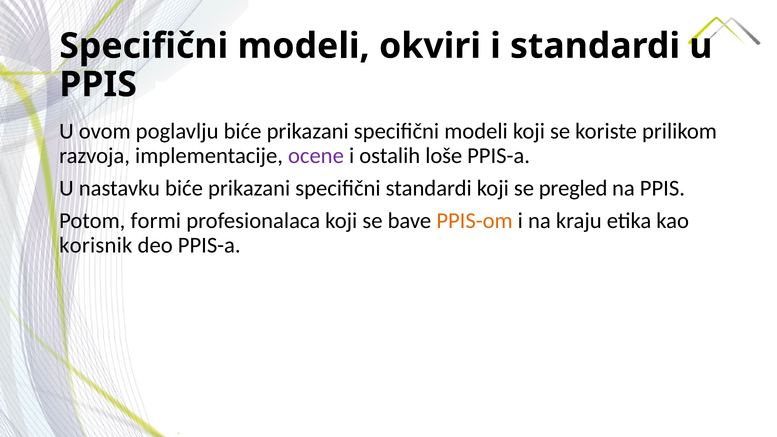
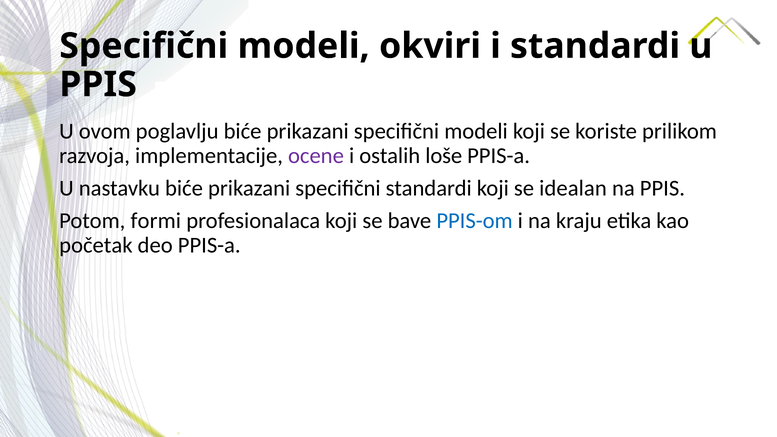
pregled: pregled -> idealan (573, 188)
PPIS-om colour: orange -> blue (475, 221)
korisnik: korisnik -> početak (96, 245)
